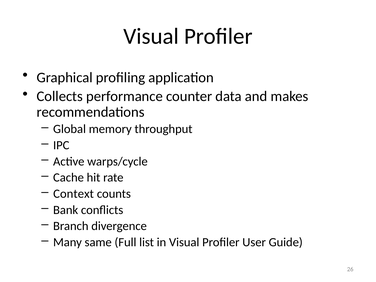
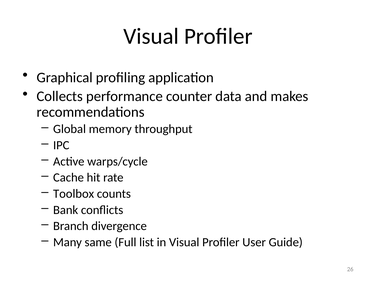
Context: Context -> Toolbox (74, 194)
